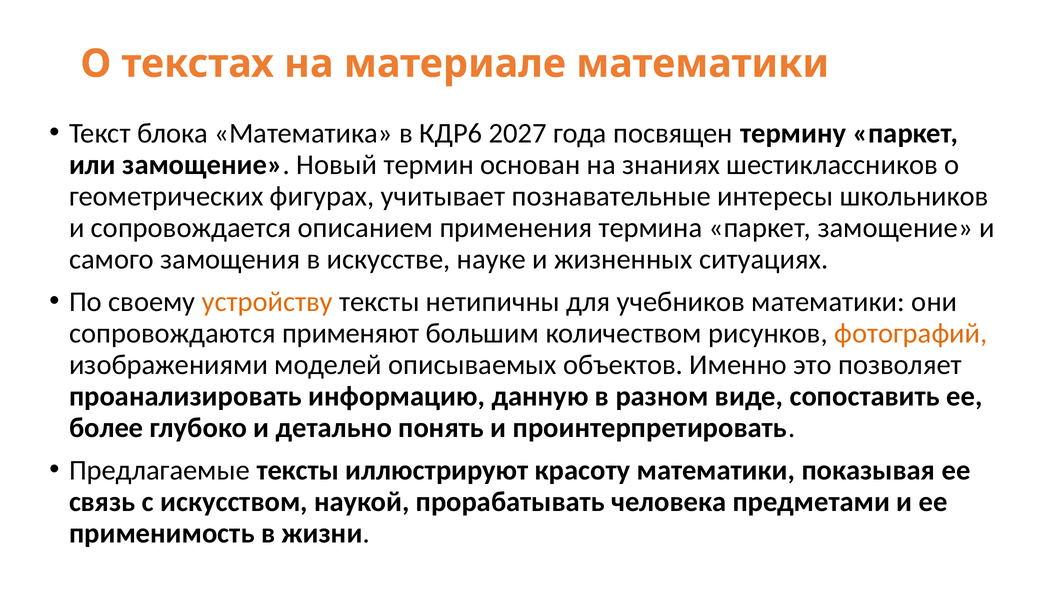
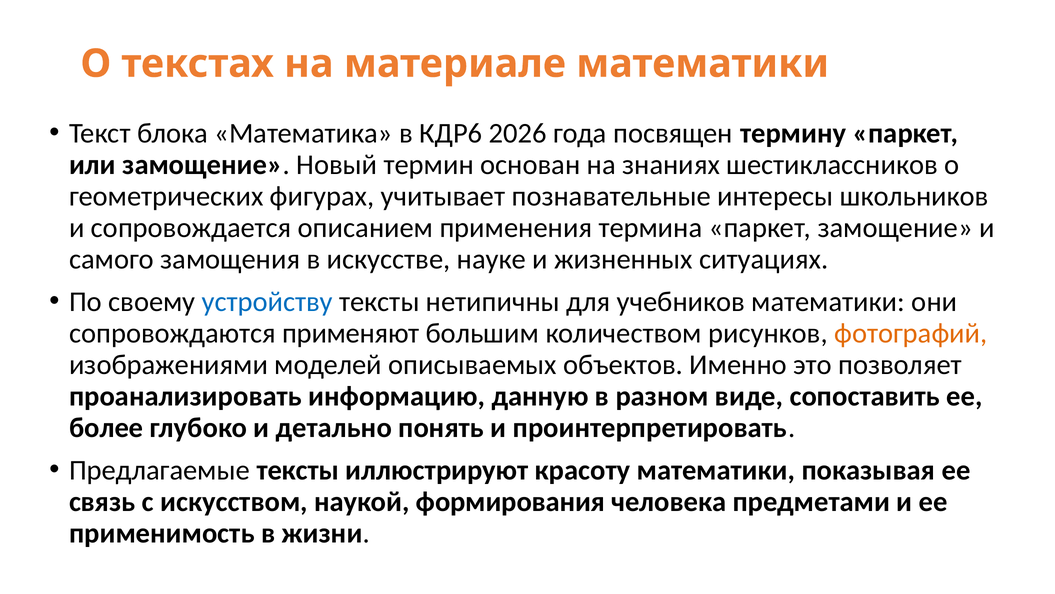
2027: 2027 -> 2026 (518, 133)
устройству colour: orange -> blue (267, 301)
прорабатывать: прорабатывать -> формирования (510, 501)
